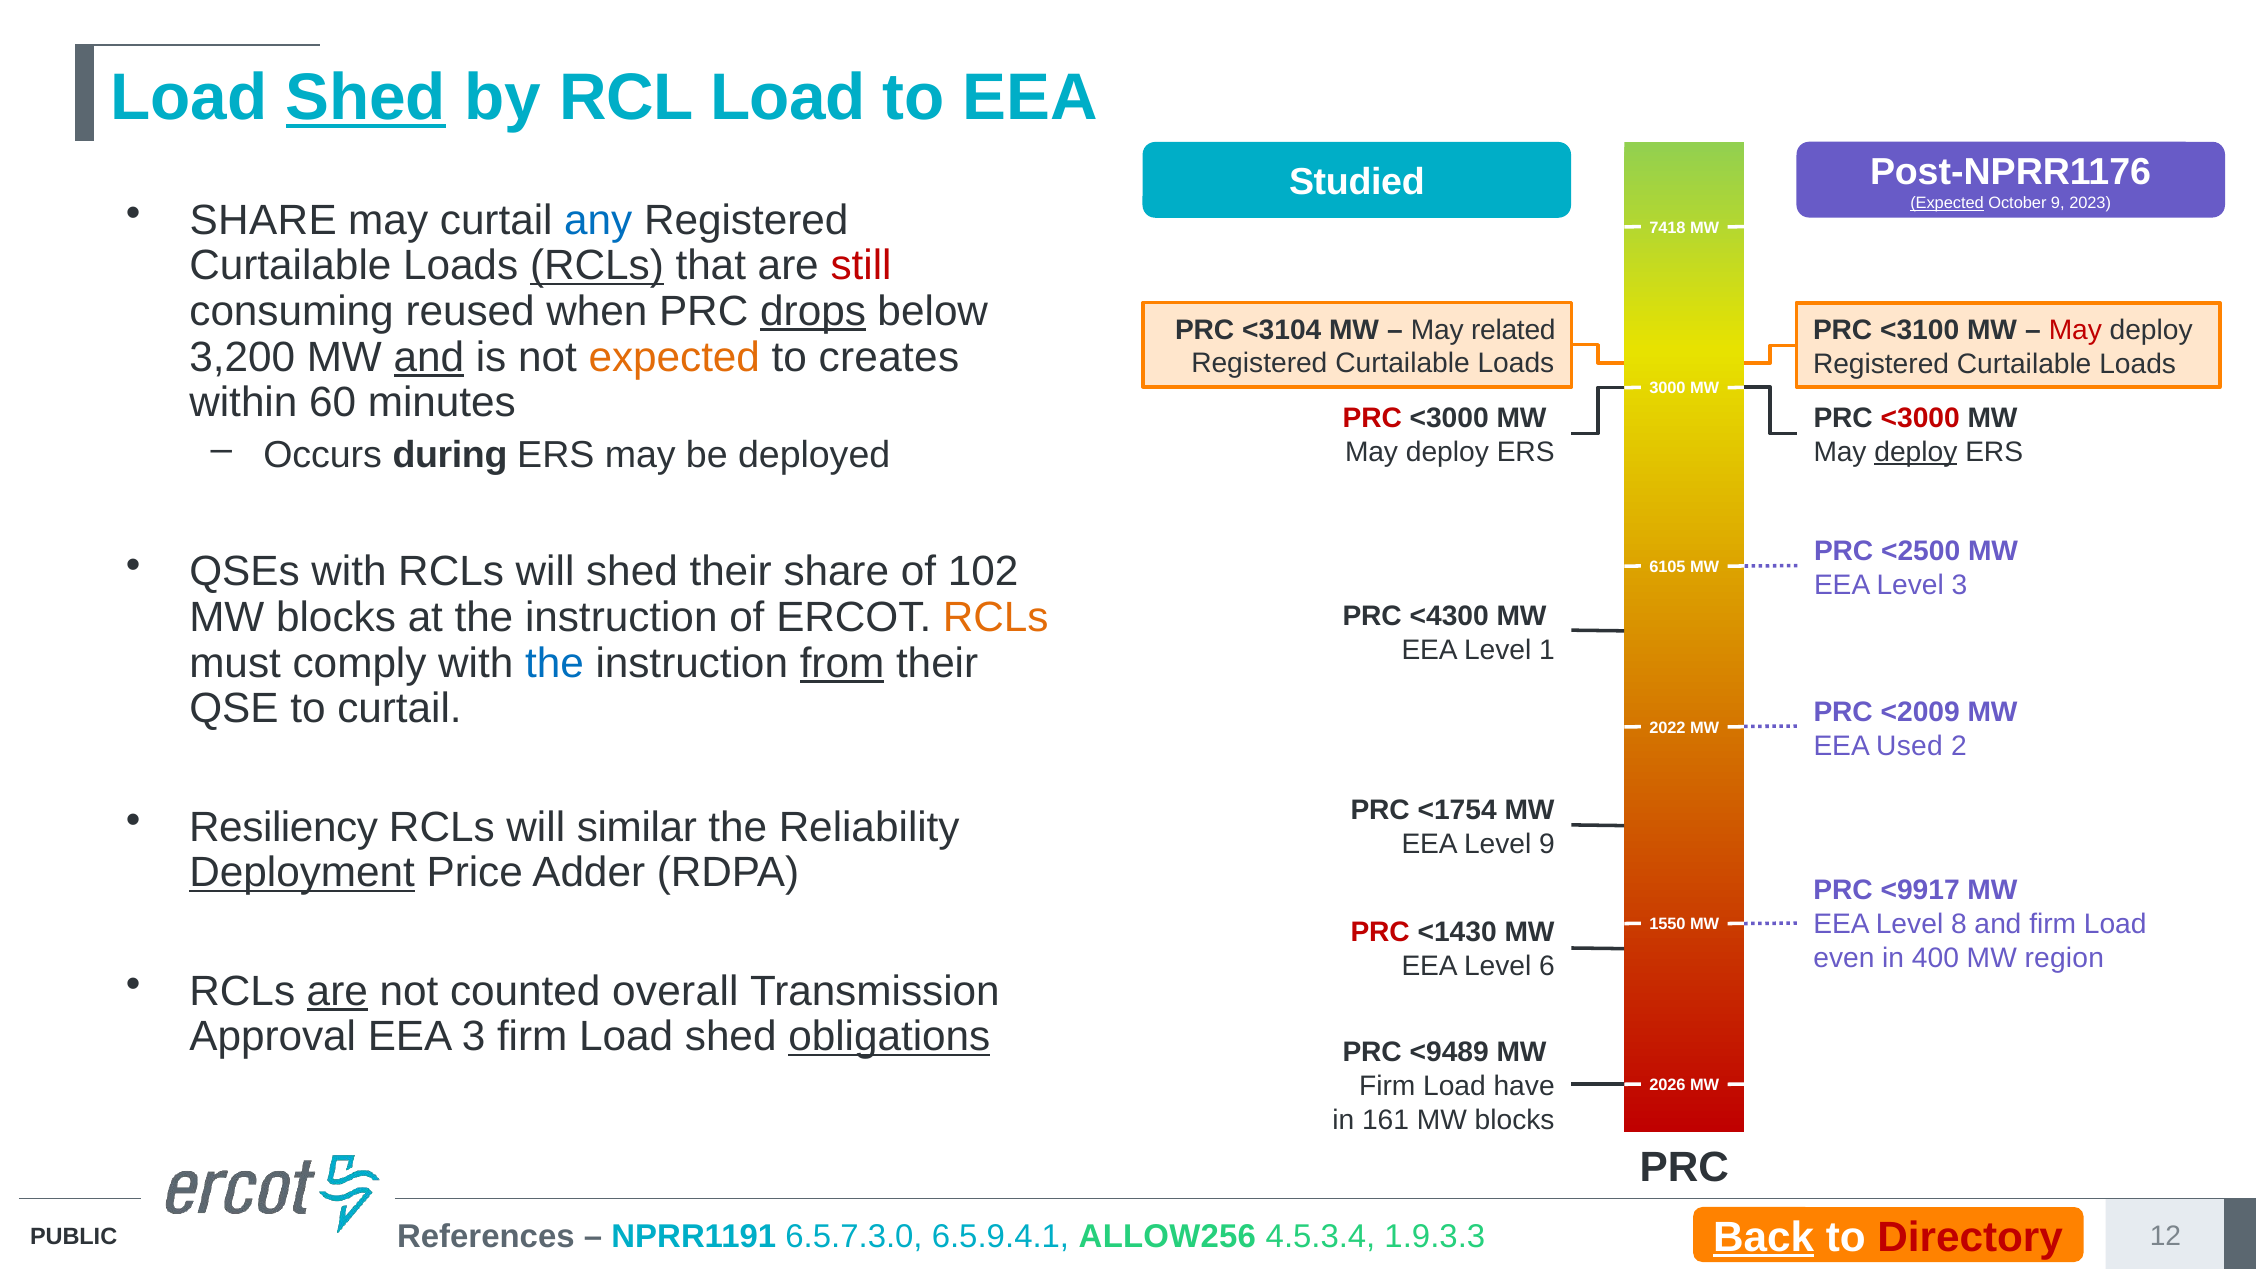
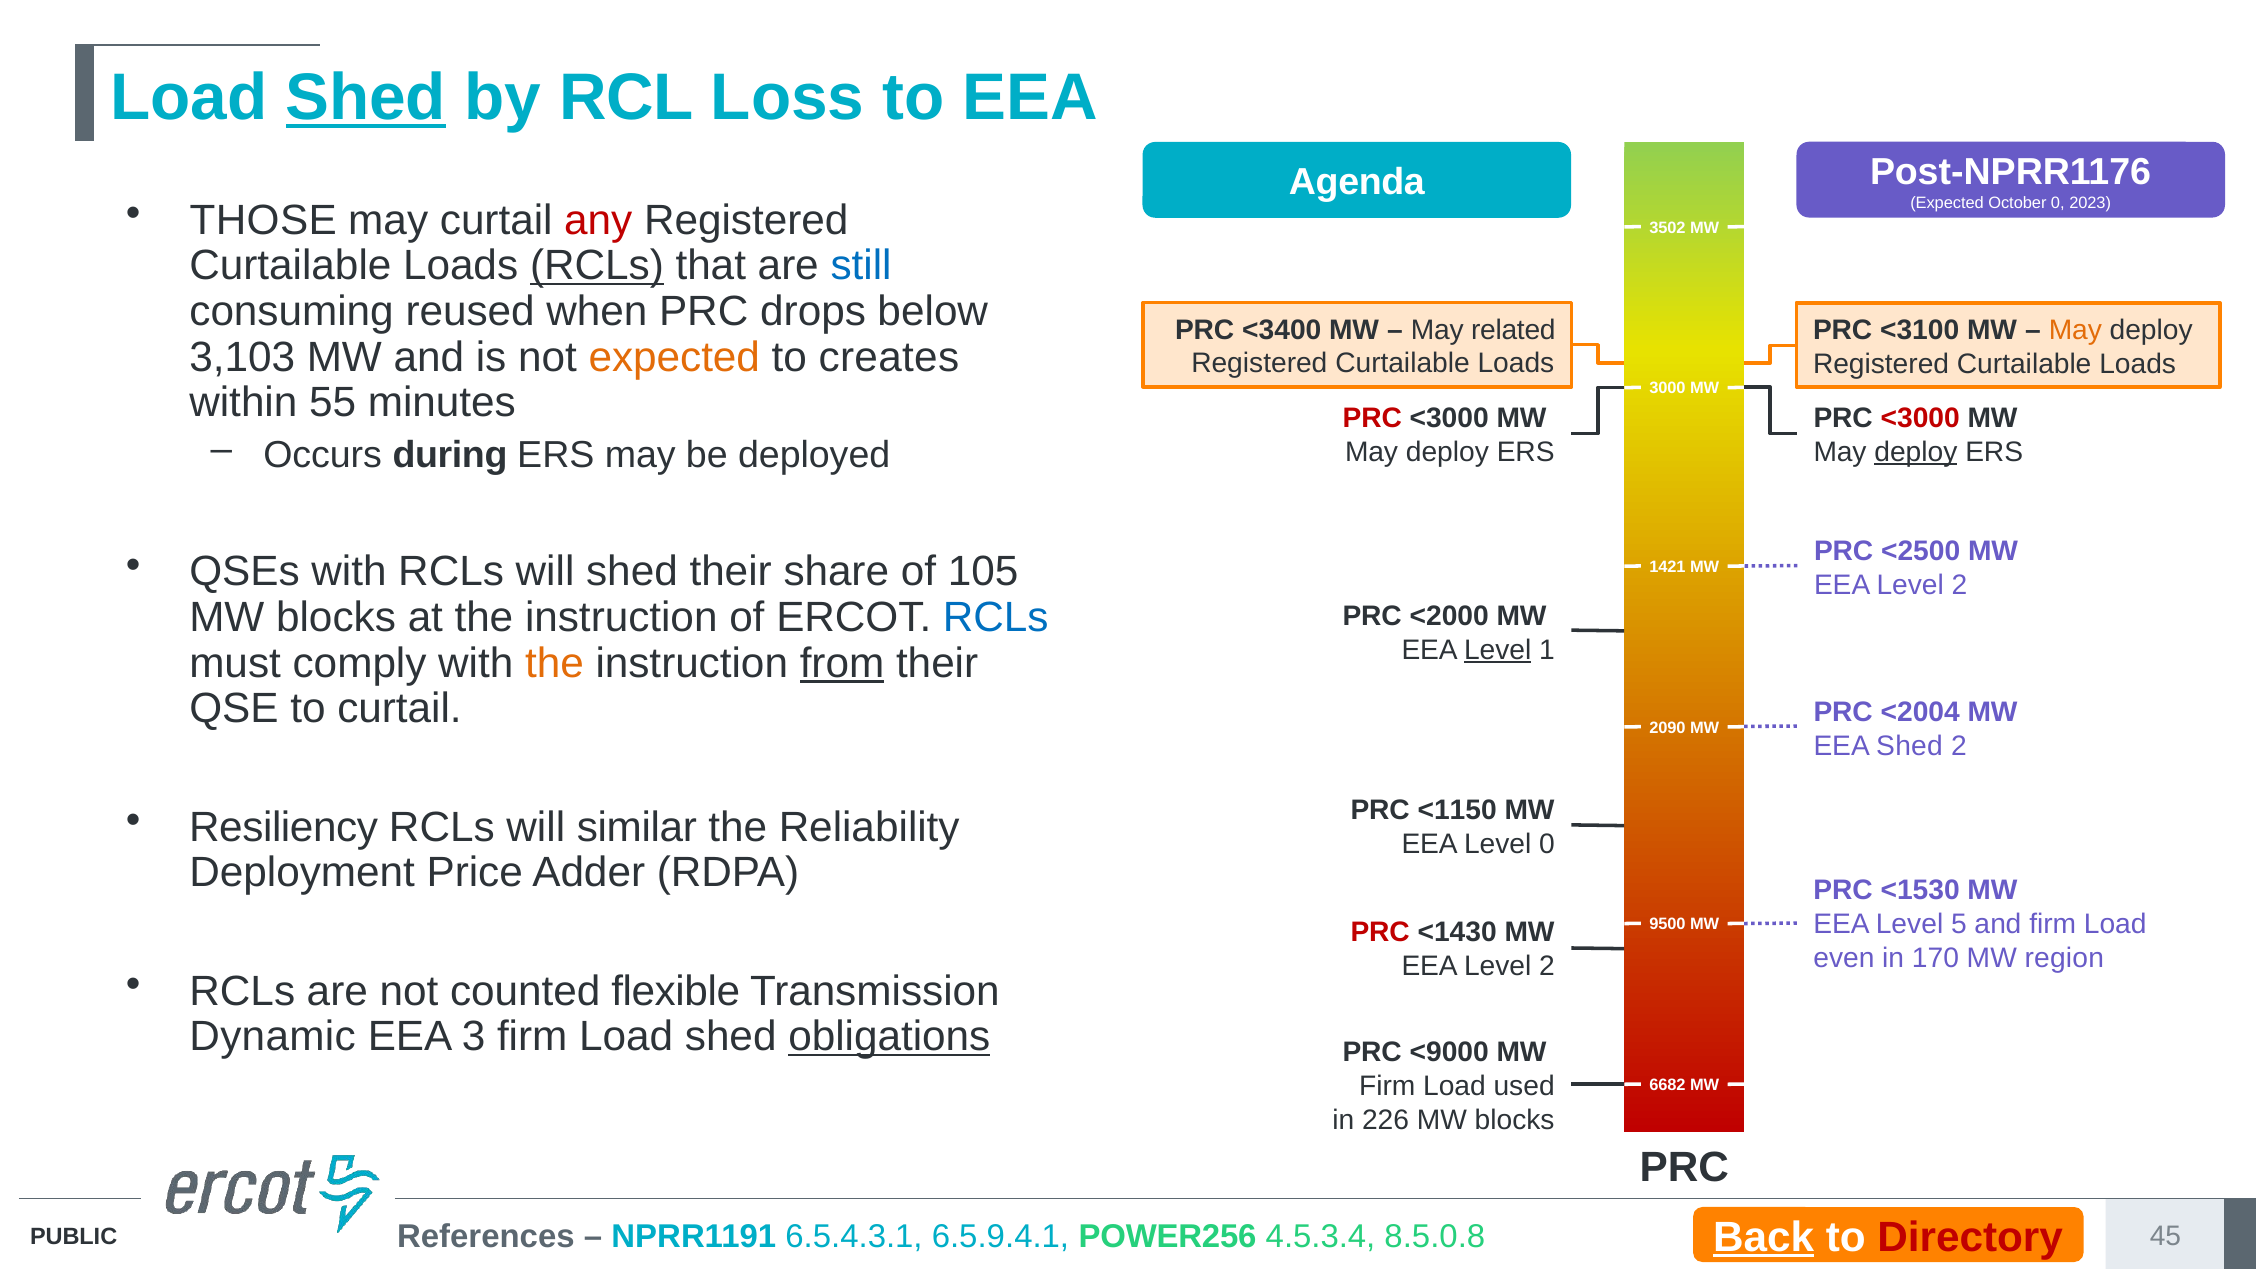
RCL Load: Load -> Loss (788, 98)
Studied: Studied -> Agenda (1357, 182)
SHARE: SHARE -> THOSE (263, 220)
any colour: blue -> red (598, 220)
Expected underline: present -> none (1947, 203)
October 9: 9 -> 0 (2058, 203)
7418: 7418 -> 3502 (1667, 228)
still colour: red -> blue (861, 266)
drops underline: present -> none (813, 312)
<3104: <3104 -> <3400 (1282, 330)
May colour: red -> orange (2075, 330)
3,200: 3,200 -> 3,103 (242, 357)
and underline: present -> none (429, 357)
60: 60 -> 55 (333, 403)
102: 102 -> 105 (983, 572)
6105: 6105 -> 1421 (1667, 567)
3: 3 -> 2 (1960, 585)
RCLs colour: orange -> blue (996, 618)
<4300: <4300 -> <2000 (1449, 616)
Level underline: none -> present (1498, 650)
the colour: blue -> orange (554, 663)
<2009: <2009 -> <2004 (1920, 712)
2022: 2022 -> 2090 (1667, 728)
EEA Used: Used -> Shed (1910, 746)
<1754: <1754 -> <1150 (1457, 811)
Level 9: 9 -> 0 (1547, 844)
Deployment underline: present -> none (302, 873)
<9917: <9917 -> <1530 (1920, 890)
8: 8 -> 5 (1959, 924)
1550: 1550 -> 9500 (1667, 924)
400: 400 -> 170 (1935, 958)
6: 6 -> 2 (1547, 966)
are underline: present -> none (337, 991)
overall: overall -> flexible (676, 991)
Approval: Approval -> Dynamic (273, 1037)
<9489: <9489 -> <9000 (1449, 1052)
have: have -> used (1524, 1086)
2026: 2026 -> 6682 (1667, 1085)
161: 161 -> 226 (1386, 1120)
6.5.7.3.0: 6.5.7.3.0 -> 6.5.4.3.1 (854, 1236)
ALLOW256: ALLOW256 -> POWER256 (1168, 1236)
1.9.3.3: 1.9.3.3 -> 8.5.0.8 (1435, 1236)
12: 12 -> 45 (2165, 1236)
